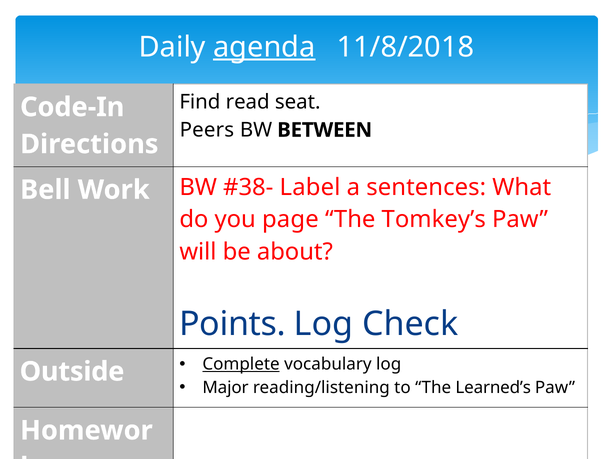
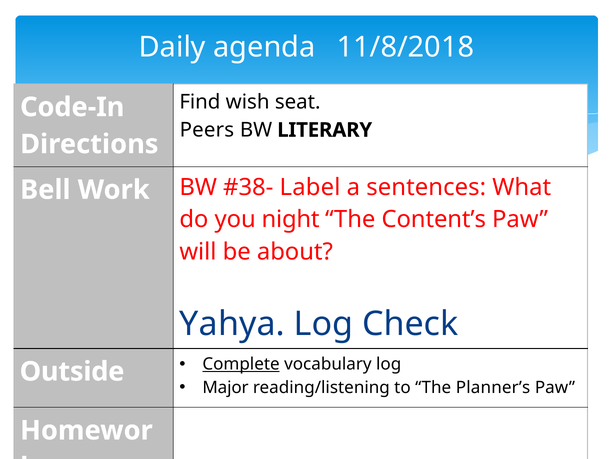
agenda underline: present -> none (264, 47)
read: read -> wish (248, 102)
BETWEEN: BETWEEN -> LITERARY (325, 130)
page: page -> night (291, 220)
Tomkey’s: Tomkey’s -> Content’s (434, 220)
Points: Points -> Yahya (232, 325)
Learned’s: Learned’s -> Planner’s (493, 388)
